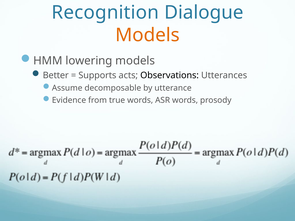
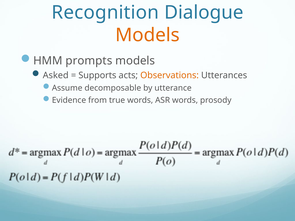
lowering: lowering -> prompts (89, 61)
Better: Better -> Asked (56, 75)
Observations colour: black -> orange (170, 75)
